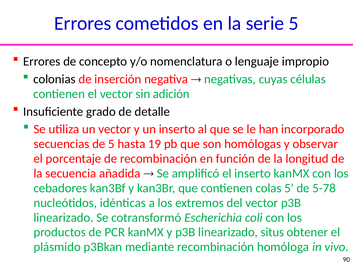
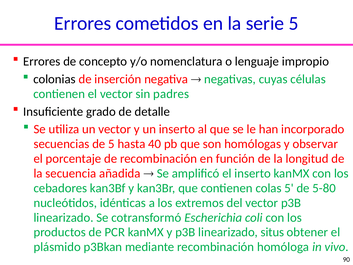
adición: adición -> padres (171, 94)
19: 19 -> 40 (155, 144)
5-78: 5-78 -> 5-80 (324, 188)
